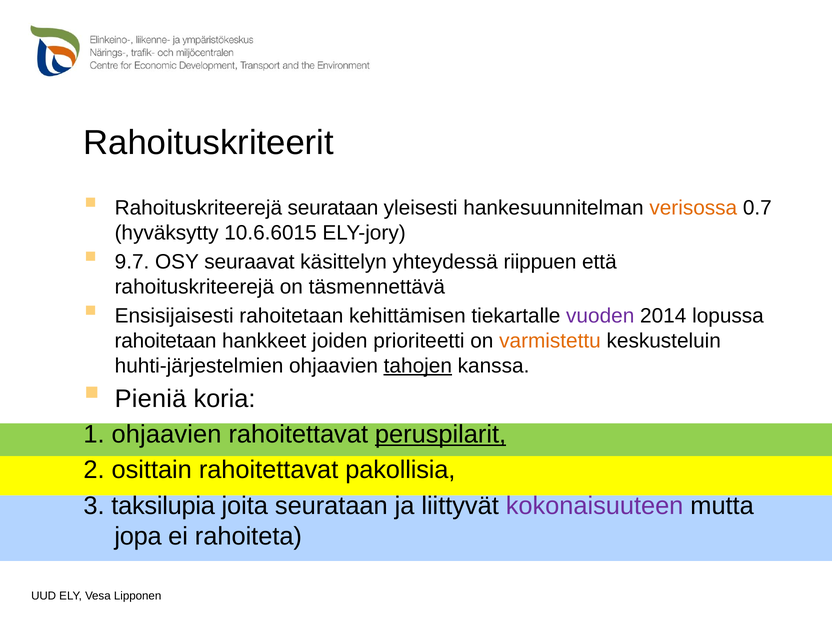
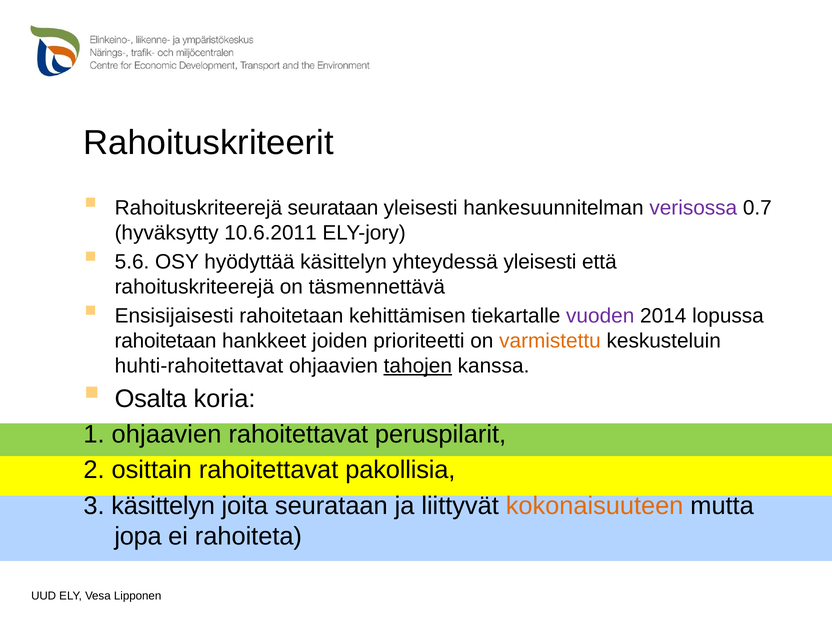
verisossa colour: orange -> purple (693, 208)
10.6.6015: 10.6.6015 -> 10.6.2011 (271, 233)
9.7: 9.7 -> 5.6 (132, 262)
seuraavat: seuraavat -> hyödyttää (249, 262)
yhteydessä riippuen: riippuen -> yleisesti (540, 262)
huhti-järjestelmien: huhti-järjestelmien -> huhti-rahoitettavat (199, 366)
Pieniä: Pieniä -> Osalta (151, 399)
peruspilarit underline: present -> none (441, 434)
3 taksilupia: taksilupia -> käsittelyn (163, 506)
kokonaisuuteen colour: purple -> orange (595, 506)
